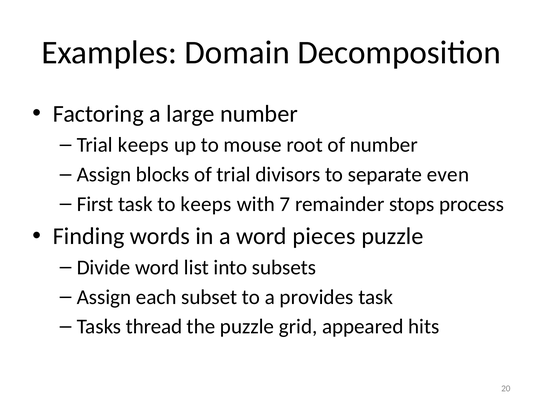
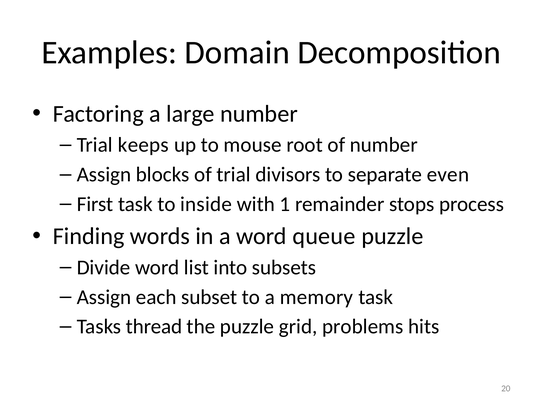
to keeps: keeps -> inside (206, 204)
7: 7 -> 1 (285, 204)
pieces: pieces -> queue (324, 236)
provides: provides -> memory (316, 297)
appeared: appeared -> problems (363, 327)
